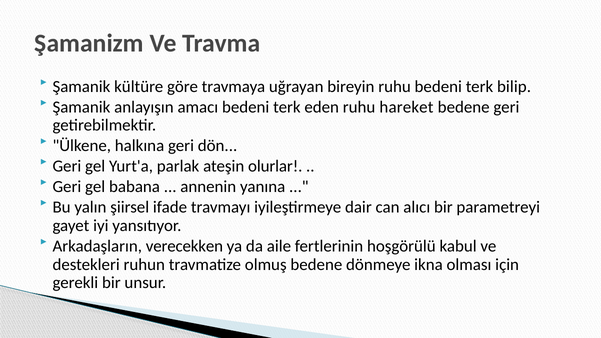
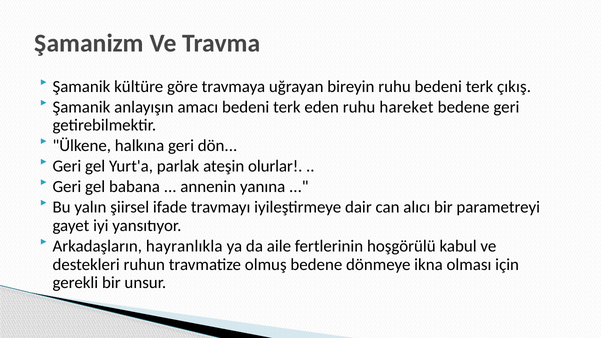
bilip: bilip -> çıkış (514, 87)
verecekken: verecekken -> hayranlıkla (184, 246)
